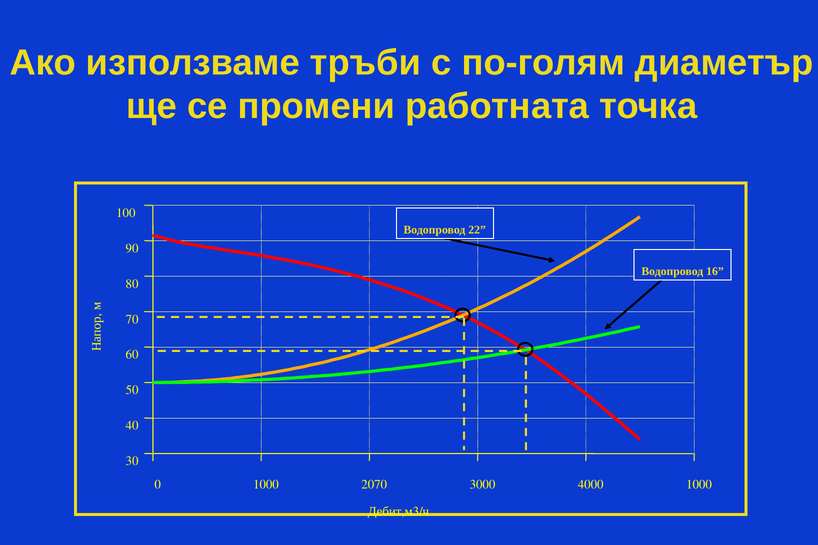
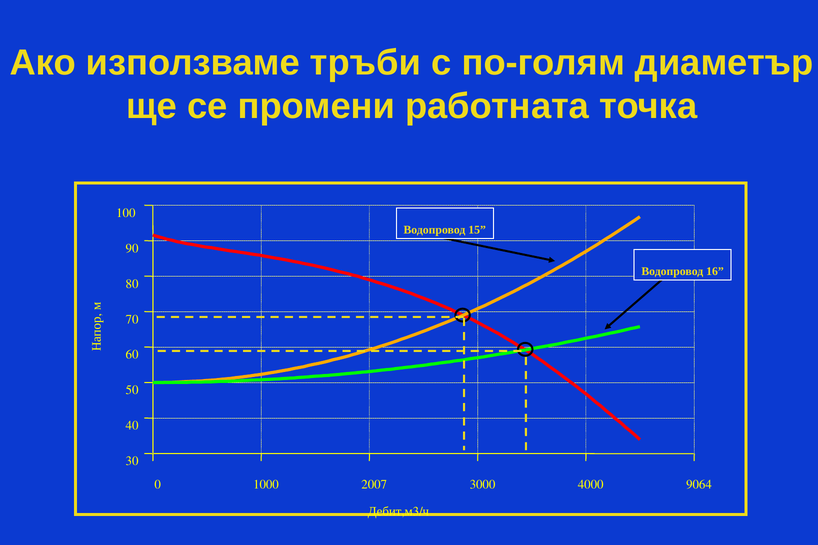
22: 22 -> 15 (477, 230)
2070: 2070 -> 2007 (374, 485)
1000: 1000 -> 9064 (699, 485)
